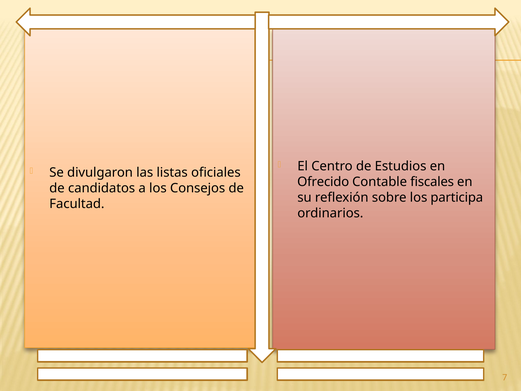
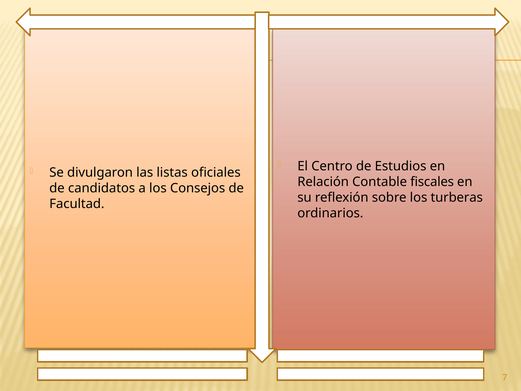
Ofrecido: Ofrecido -> Relación (323, 182)
participa: participa -> turberas (457, 197)
